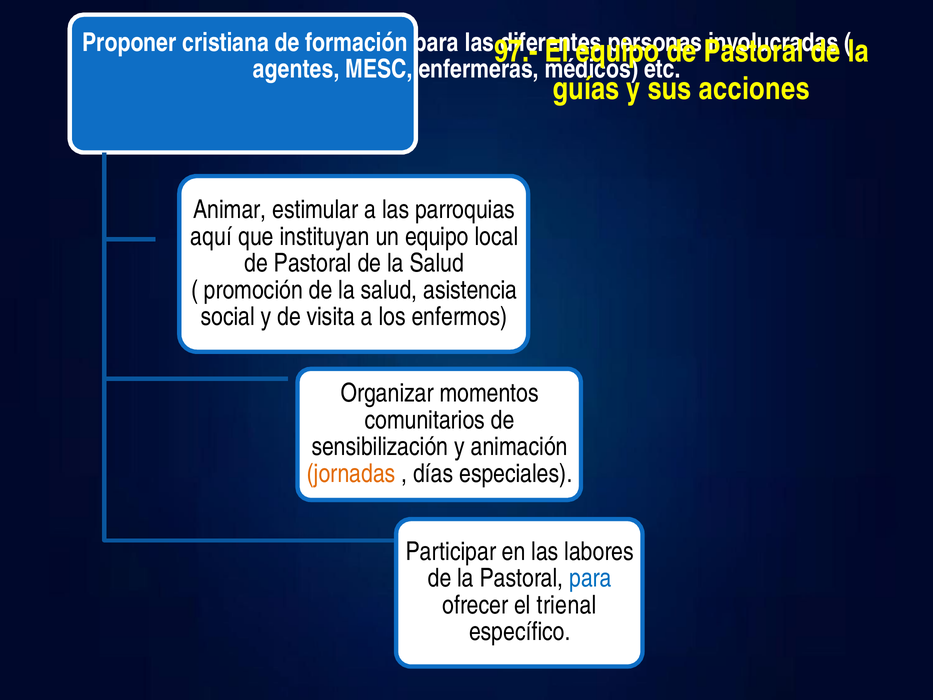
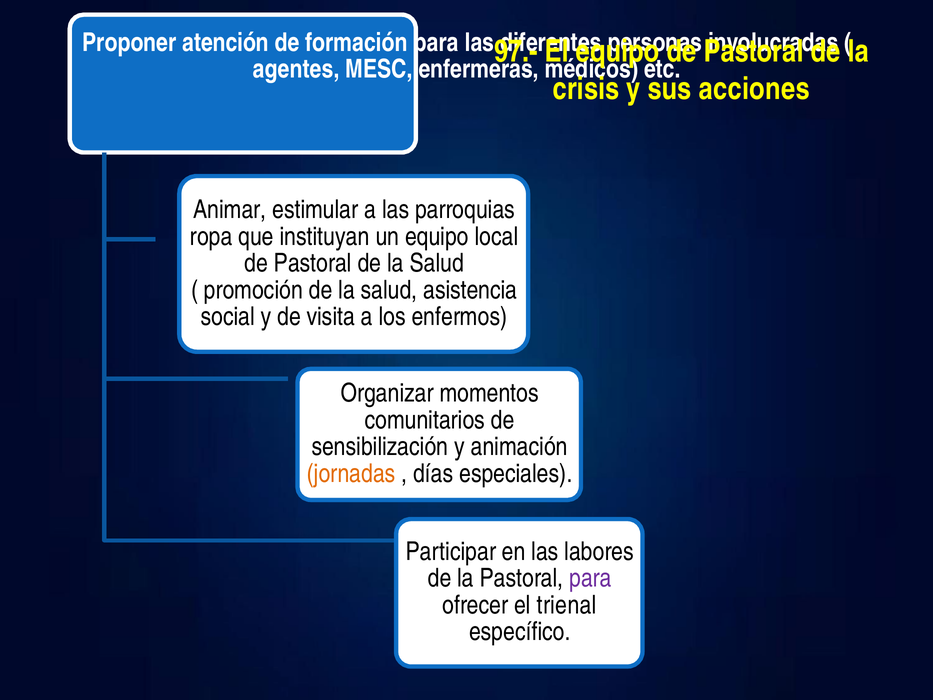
cristiana: cristiana -> atención (226, 43)
guías: guías -> crisis (586, 89)
aquí: aquí -> ropa (211, 237)
para colour: blue -> purple (591, 578)
